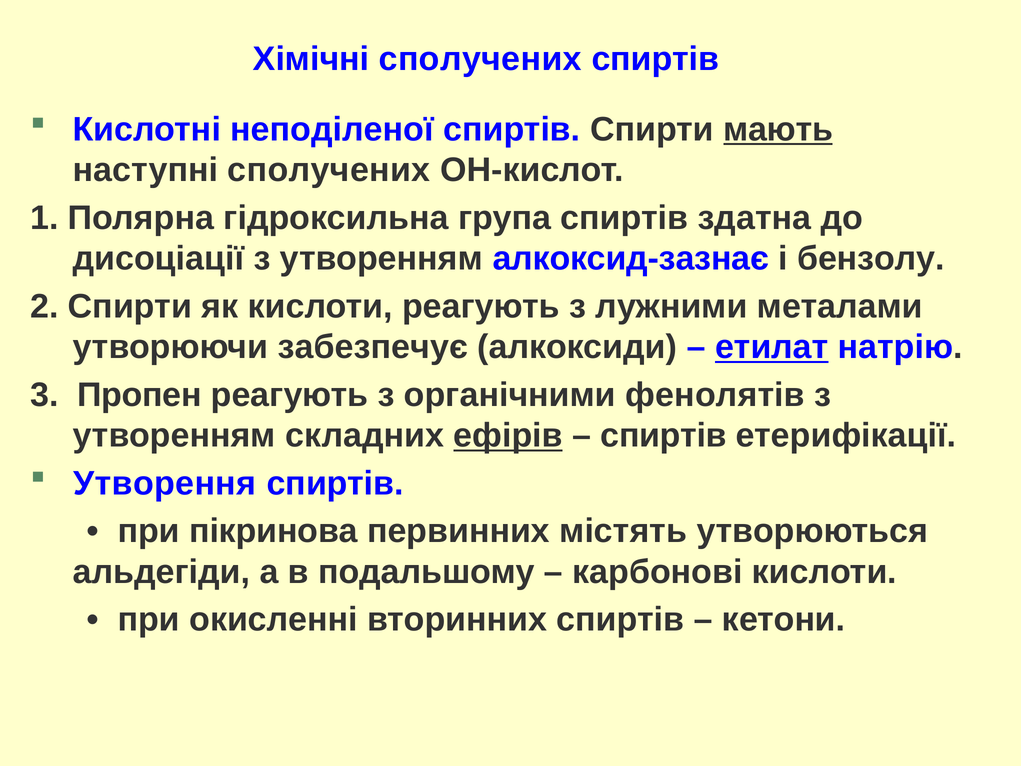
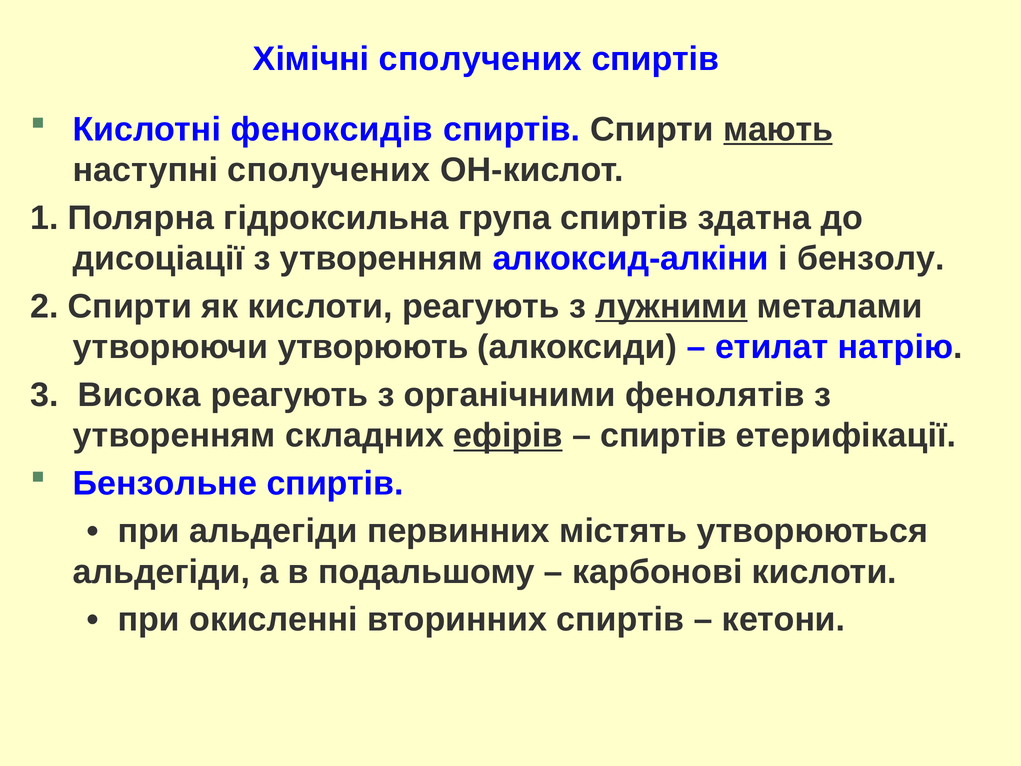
неподіленої: неподіленої -> феноксидів (332, 129)
алкоксид-зазнає: алкоксид-зазнає -> алкоксид-алкіни (631, 259)
лужними underline: none -> present (671, 306)
забезпечує: забезпечує -> утворюють (373, 347)
етилат underline: present -> none (772, 347)
Пропен: Пропен -> Висока (139, 395)
Утворення: Утворення -> Бензольне (165, 483)
при пікринова: пікринова -> альдегіди (273, 531)
